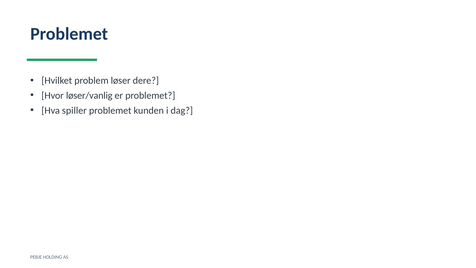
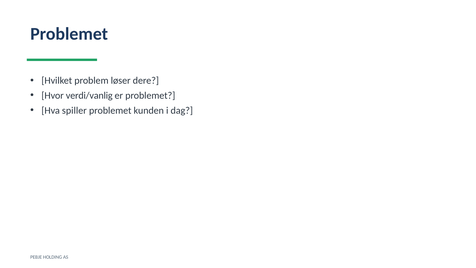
løser/vanlig: løser/vanlig -> verdi/vanlig (89, 96)
